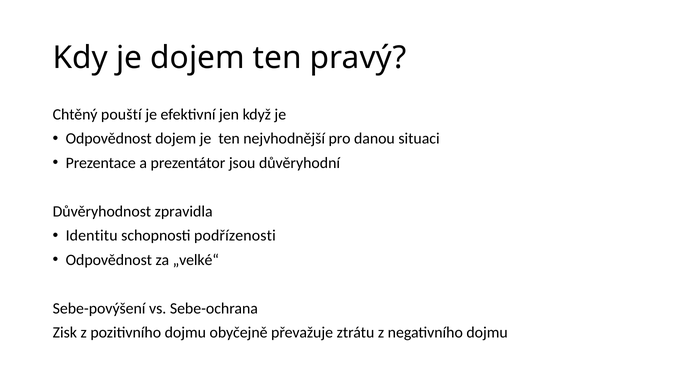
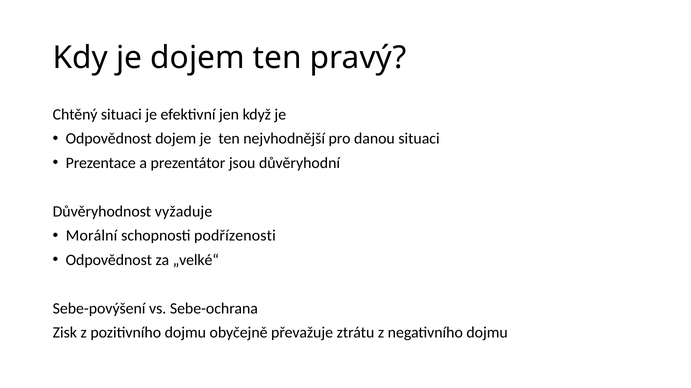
Chtěný pouští: pouští -> situaci (121, 115)
zpravidla: zpravidla -> vyžaduje (184, 212)
Identitu: Identitu -> Morální (92, 236)
